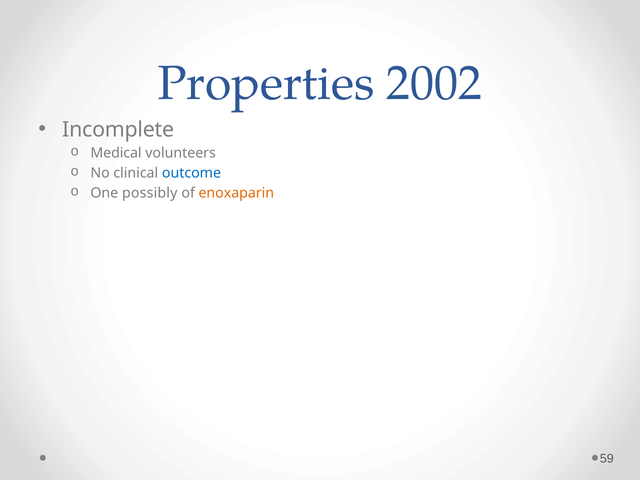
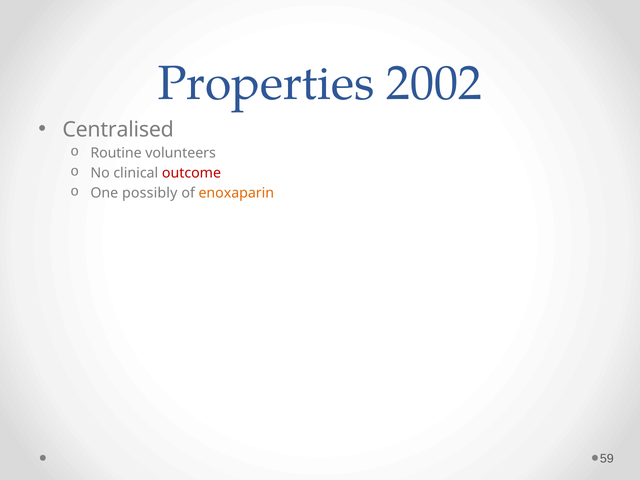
Incomplete: Incomplete -> Centralised (118, 129)
Medical: Medical -> Routine (116, 153)
outcome colour: blue -> red (191, 173)
